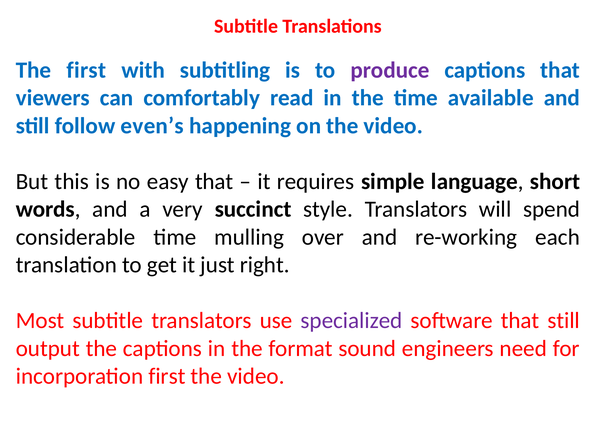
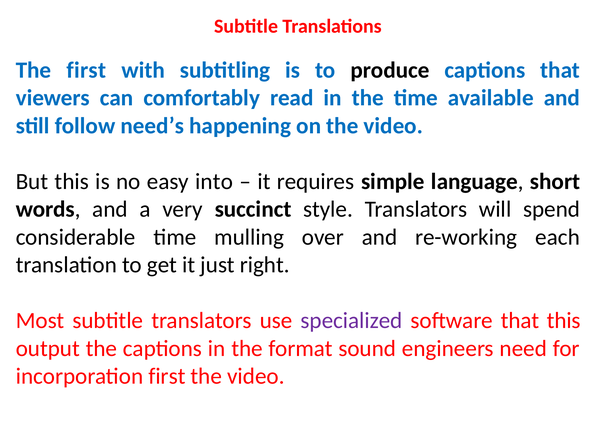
produce colour: purple -> black (390, 70)
even’s: even’s -> need’s (152, 126)
easy that: that -> into (214, 181)
that still: still -> this (564, 321)
